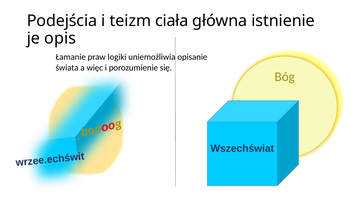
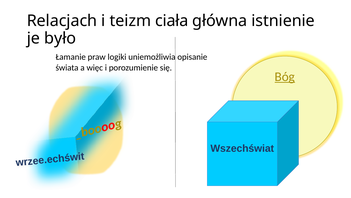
Podejścia: Podejścia -> Relacjach (62, 21)
opis: opis -> było (60, 38)
Bóg underline: none -> present (285, 76)
